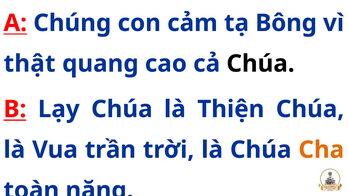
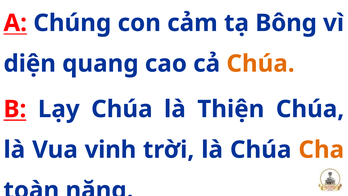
thật: thật -> diện (30, 64)
Chúa colour: black -> orange (261, 64)
trần: trần -> vinh (110, 150)
